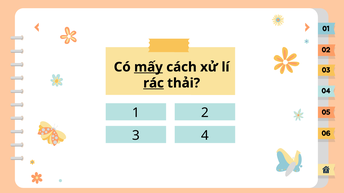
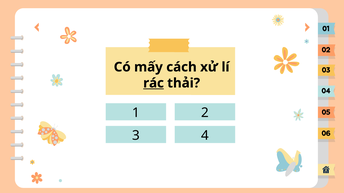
mấy underline: present -> none (148, 67)
